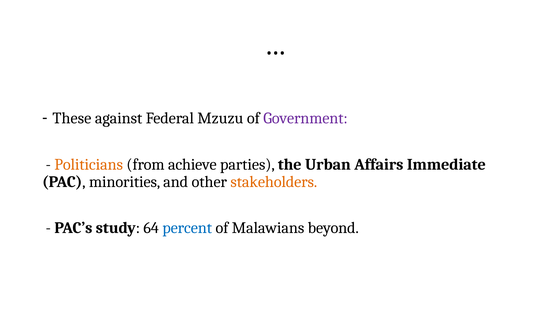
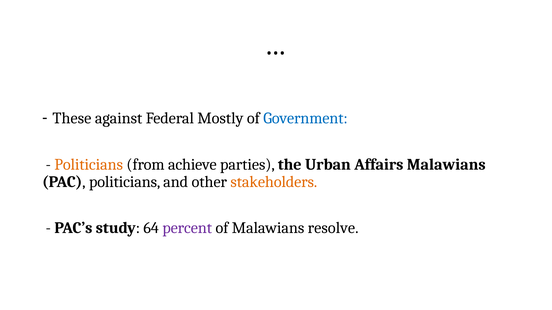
Mzuzu: Mzuzu -> Mostly (220, 118)
Government colour: purple -> blue (306, 118)
Affairs Immediate: Immediate -> Malawians (446, 165)
PAC minorities: minorities -> politicians (125, 182)
percent colour: blue -> purple (187, 228)
beyond: beyond -> resolve (333, 228)
